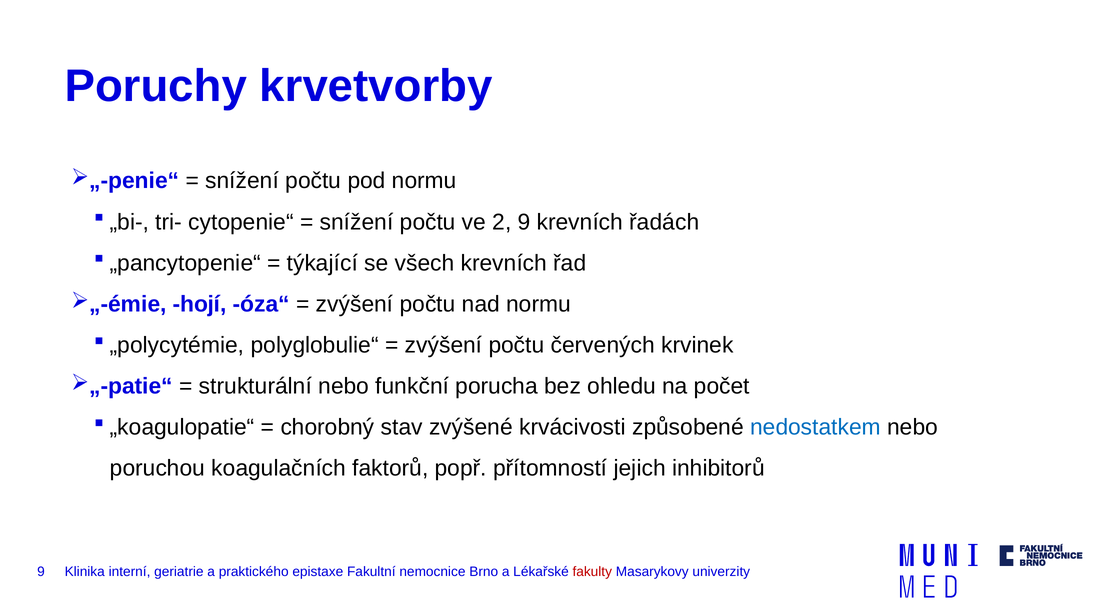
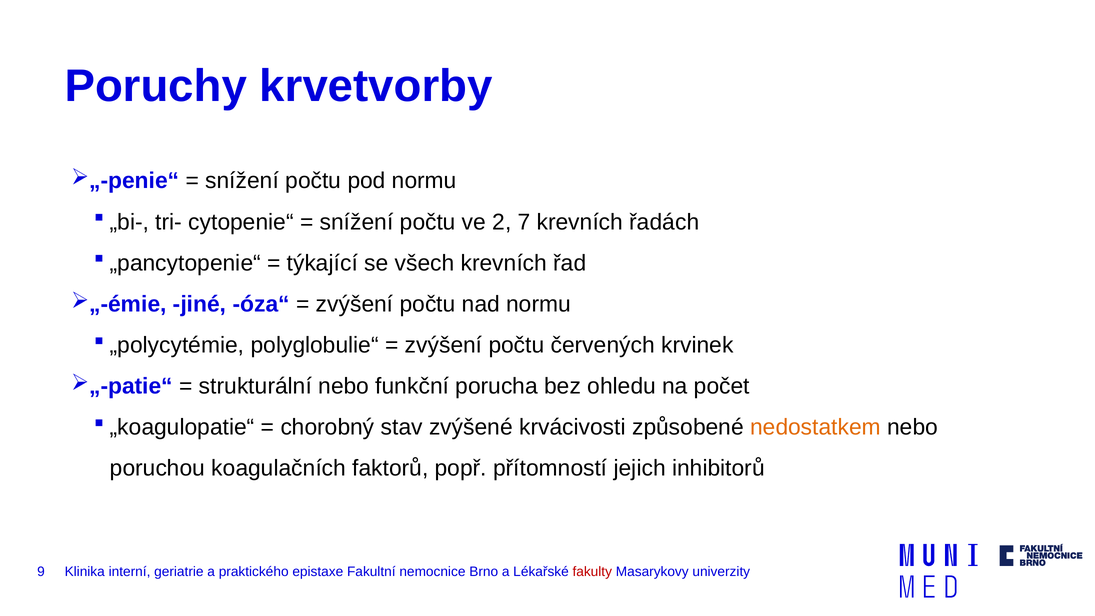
2 9: 9 -> 7 (524, 222)
hojí: hojí -> jiné (200, 304)
nedostatkem colour: blue -> orange (815, 427)
